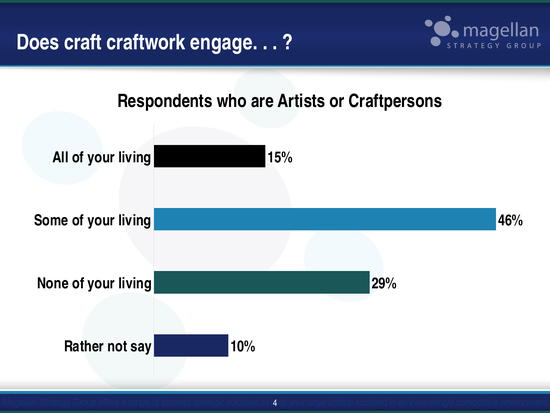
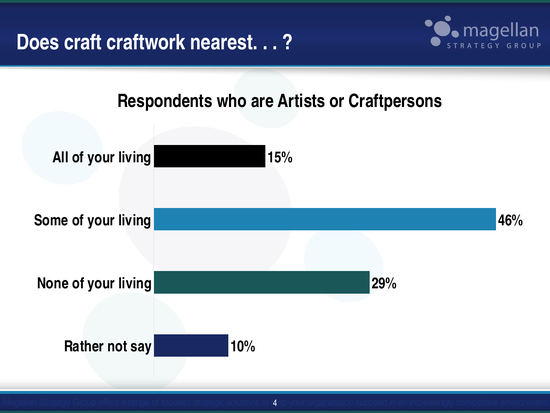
engage: engage -> nearest (224, 43)
